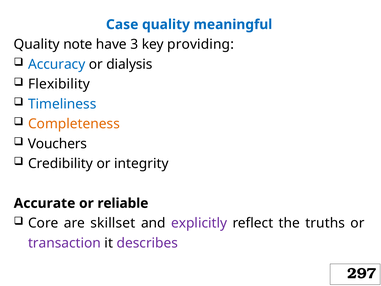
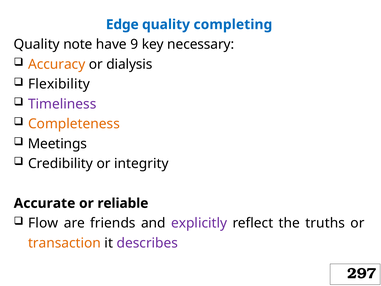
Case: Case -> Edge (122, 25)
meaningful: meaningful -> completing (233, 25)
3: 3 -> 9 (134, 44)
providing: providing -> necessary (201, 44)
Accuracy colour: blue -> orange (57, 64)
Timeliness colour: blue -> purple (62, 104)
Vouchers: Vouchers -> Meetings (57, 144)
Core: Core -> Flow (43, 223)
skillset: skillset -> friends (113, 223)
transaction colour: purple -> orange (64, 243)
